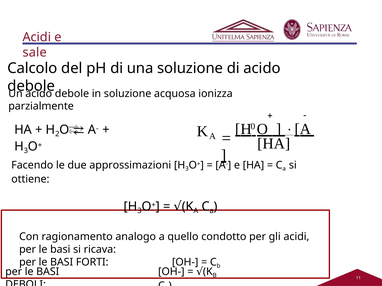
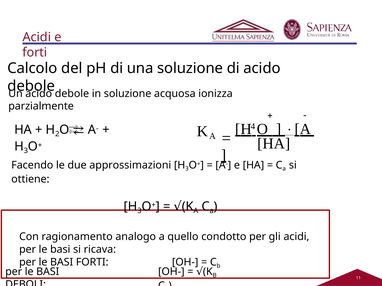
sale: sale -> forti (35, 53)
0: 0 -> 4 (253, 127)
